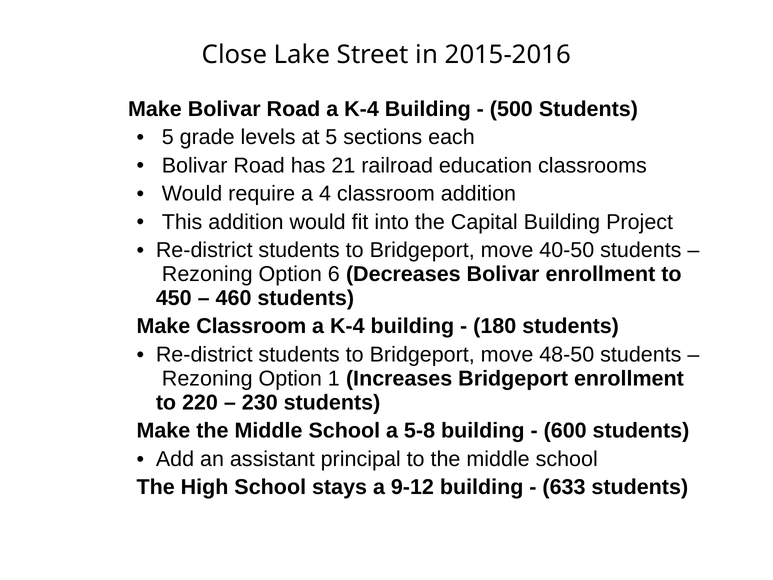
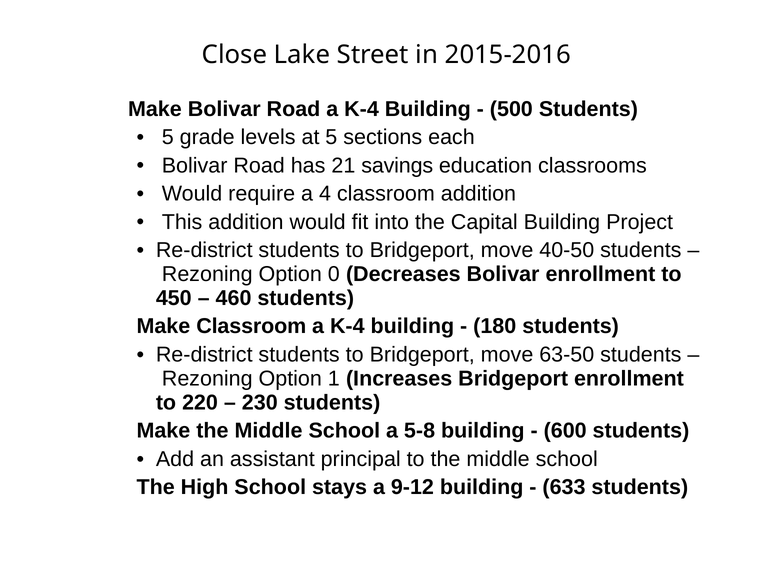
railroad: railroad -> savings (397, 165)
6: 6 -> 0 (334, 274)
48-50: 48-50 -> 63-50 (567, 354)
